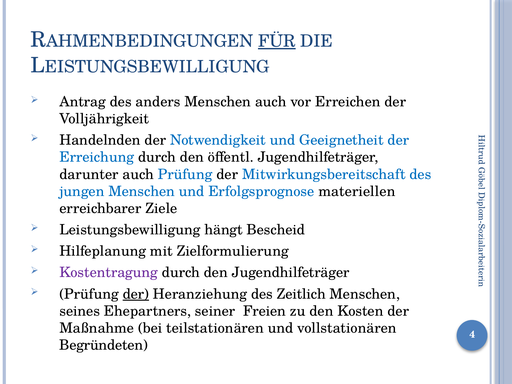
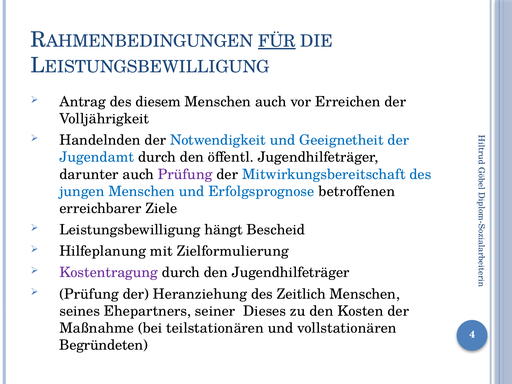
anders: anders -> diesem (158, 102)
Erreichung: Erreichung -> Jugendamt (97, 157)
Prüfung colour: blue -> purple (185, 174)
materiellen: materiellen -> betroffenen (357, 191)
der underline: present -> none (136, 294)
Freien: Freien -> Dieses (265, 311)
